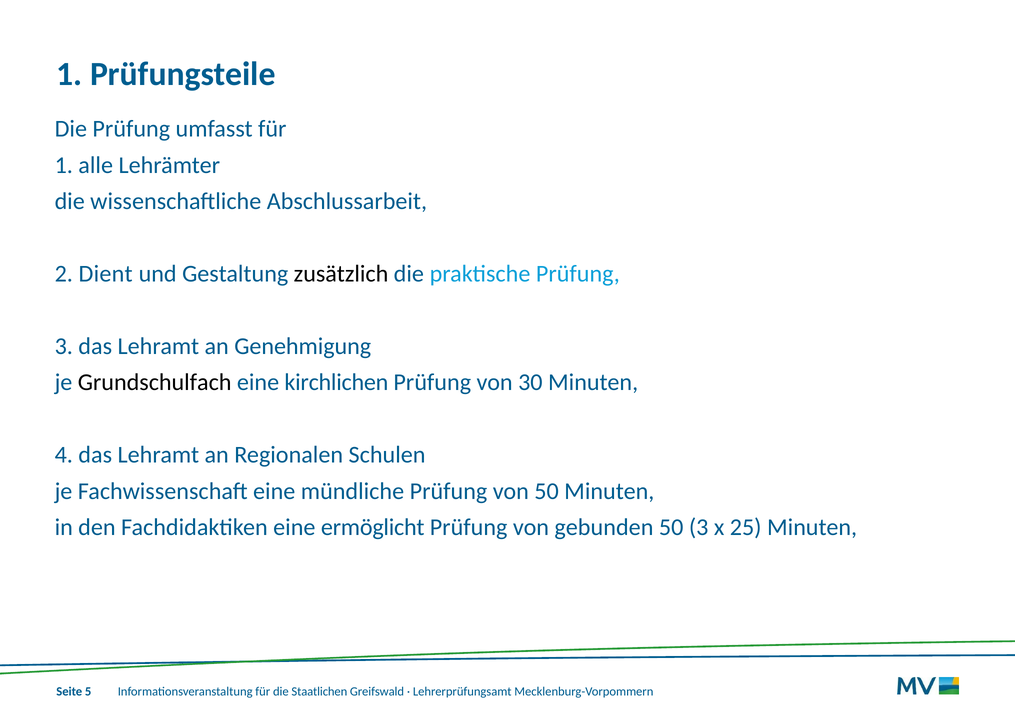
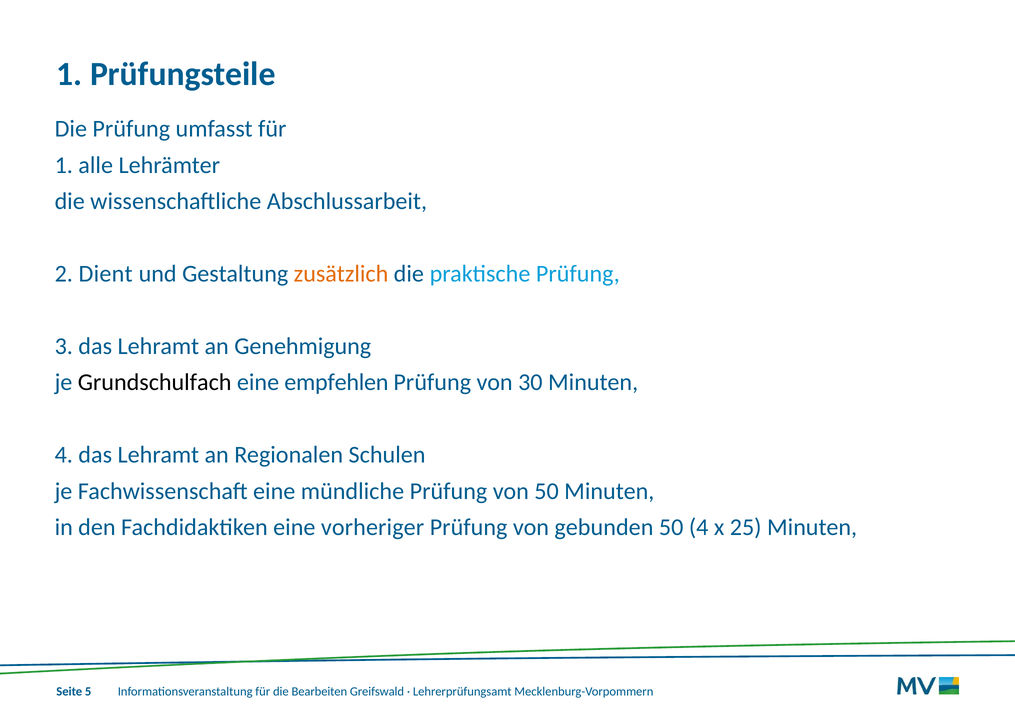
zusätzlich colour: black -> orange (341, 274)
kirchlichen: kirchlichen -> empfehlen (336, 382)
ermöglicht: ermöglicht -> vorheriger (373, 527)
50 3: 3 -> 4 (699, 527)
Staatlichen: Staatlichen -> Bearbeiten (319, 691)
